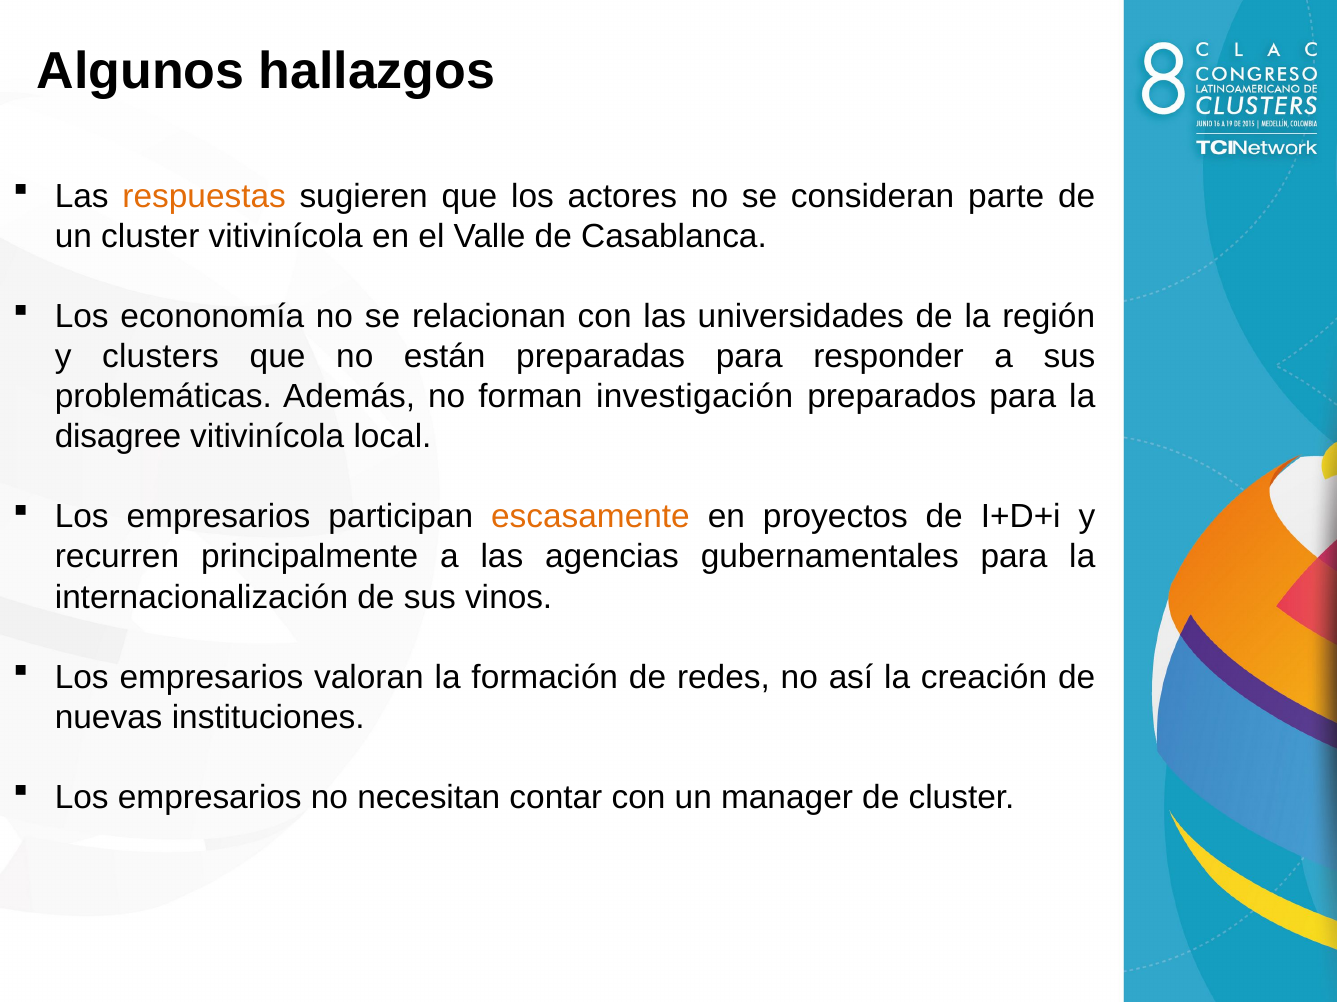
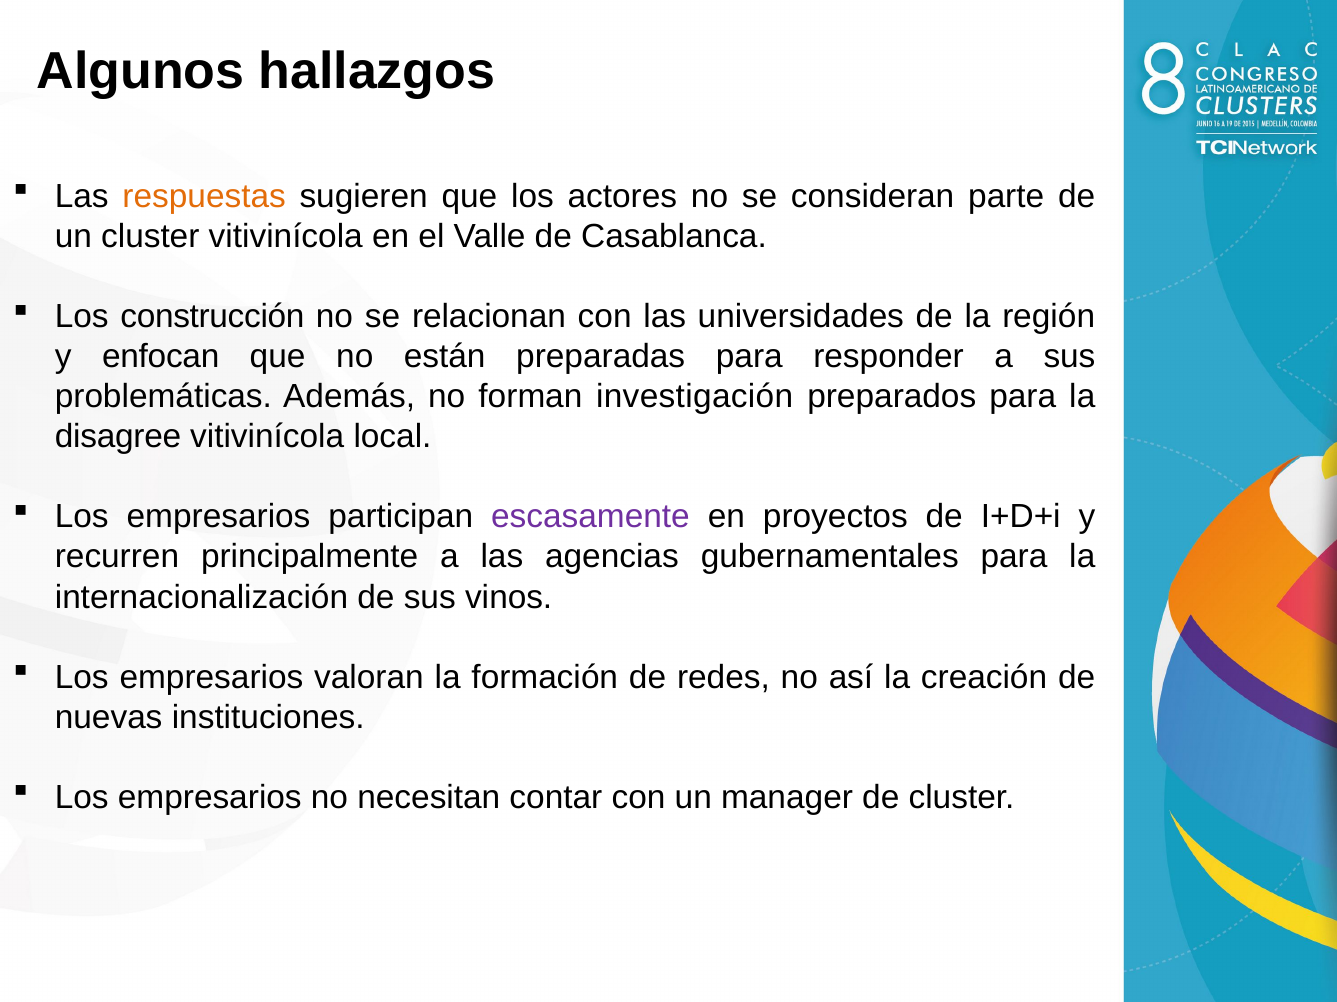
econonomía: econonomía -> construcción (212, 317)
clusters: clusters -> enfocan (161, 357)
escasamente colour: orange -> purple (590, 517)
